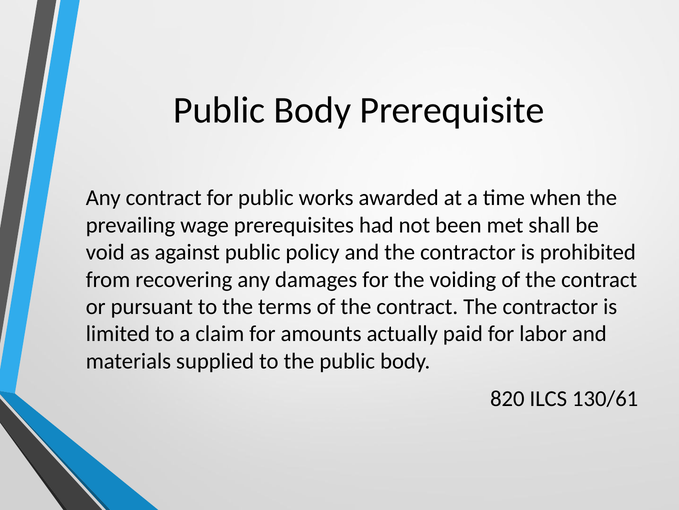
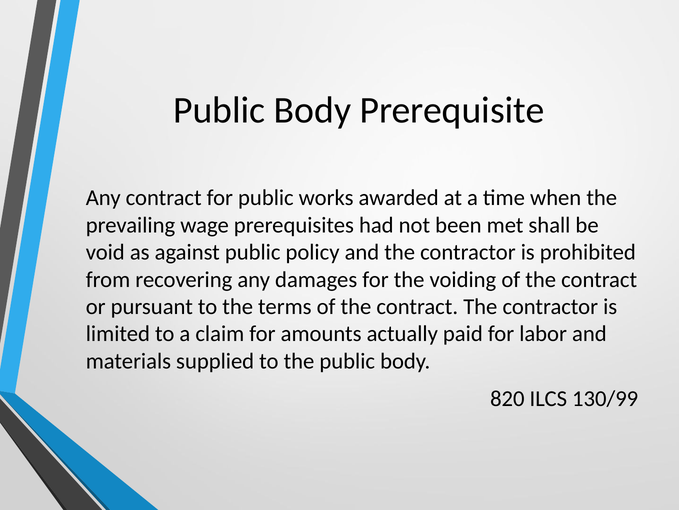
130/61: 130/61 -> 130/99 (605, 398)
